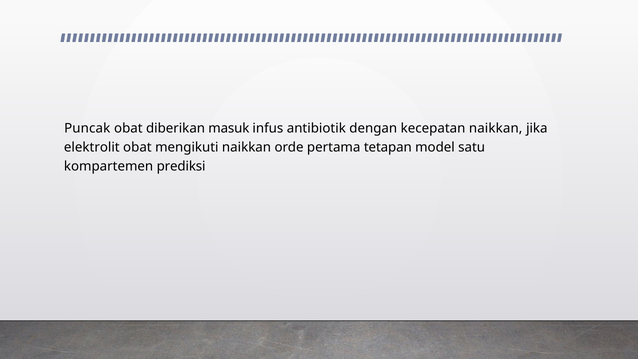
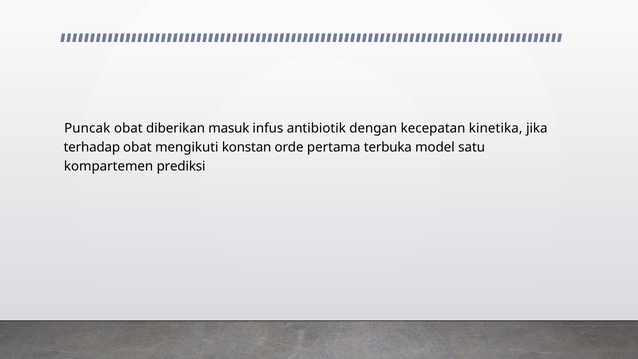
kecepatan naikkan: naikkan -> kinetika (496, 128)
elektrolit: elektrolit -> terhadap (92, 147)
mengikuti naikkan: naikkan -> konstan (247, 147)
tetapan: tetapan -> terbuka (388, 147)
